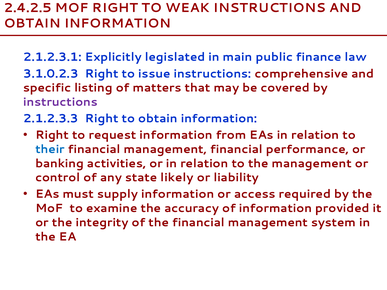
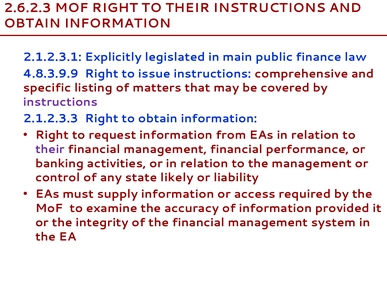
2.4.2.5: 2.4.2.5 -> 2.6.2.3 (28, 8)
RIGHT TO WEAK: WEAK -> THEIR (187, 8)
3.1.0.2.3: 3.1.0.2.3 -> 4.8.3.9.9 (51, 74)
their colour: blue -> purple (50, 149)
